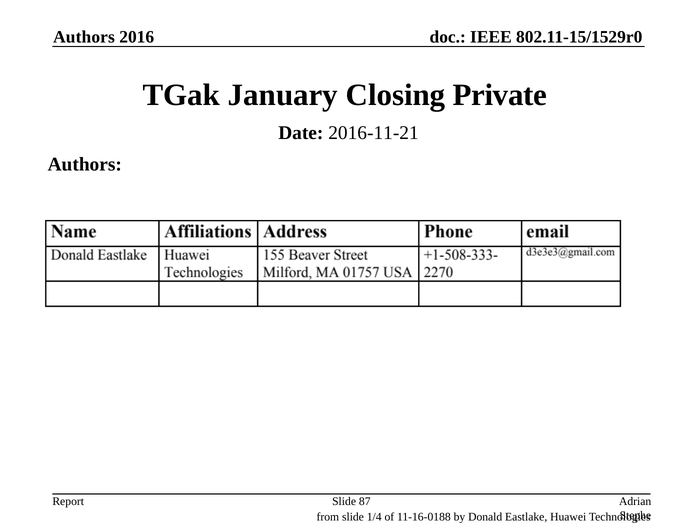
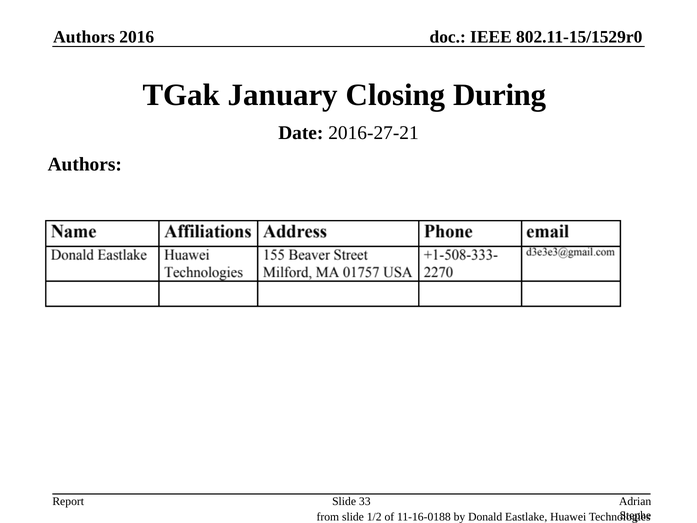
Private: Private -> During (500, 95)
2016-11-21: 2016-11-21 -> 2016-27-21 (374, 133)
87: 87 -> 33 (365, 501)
1/4: 1/4 -> 1/2 (374, 517)
